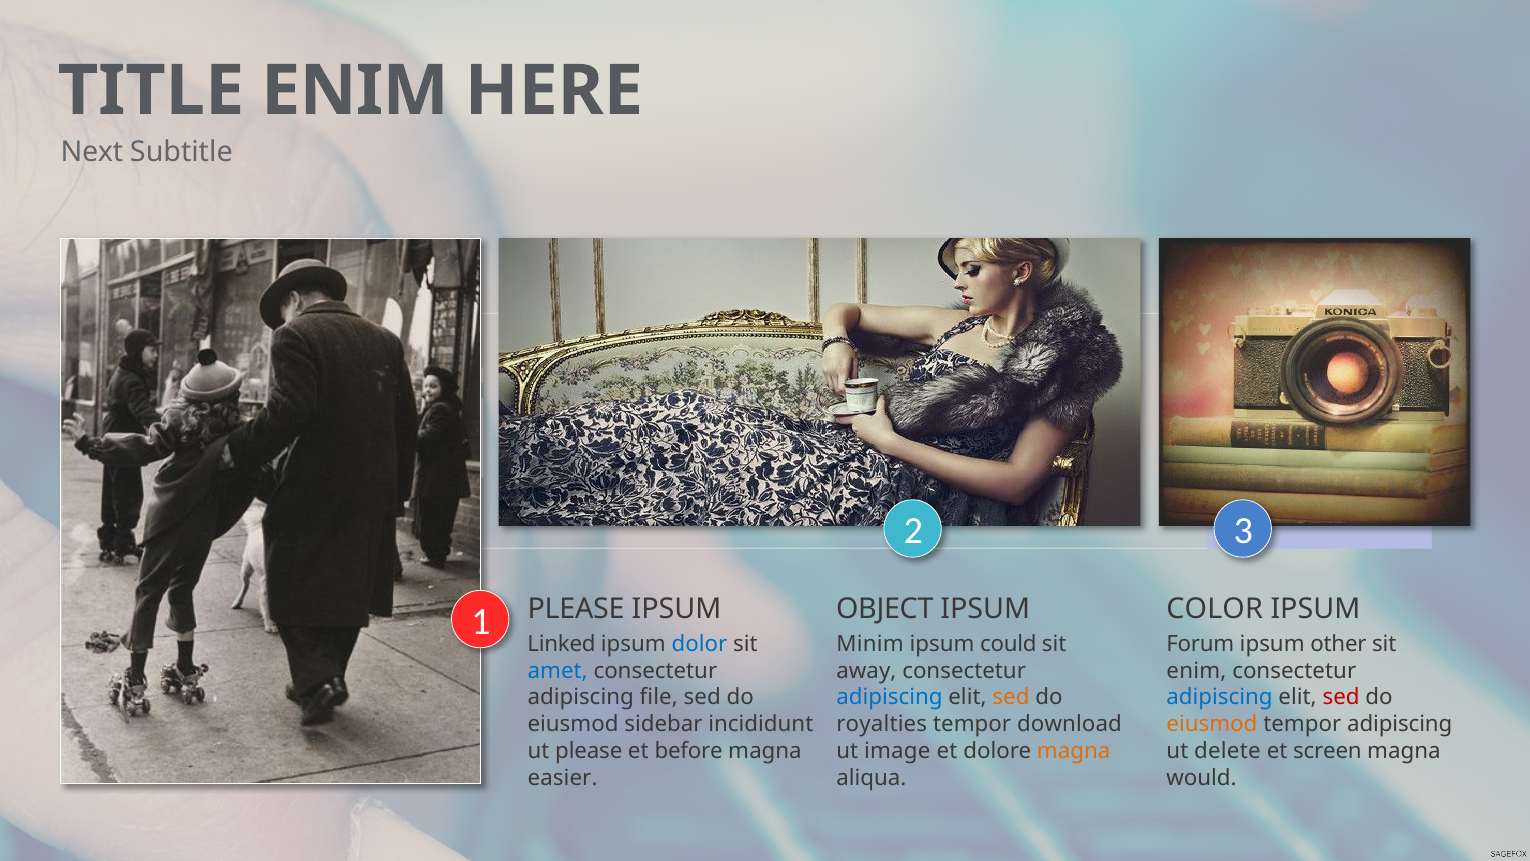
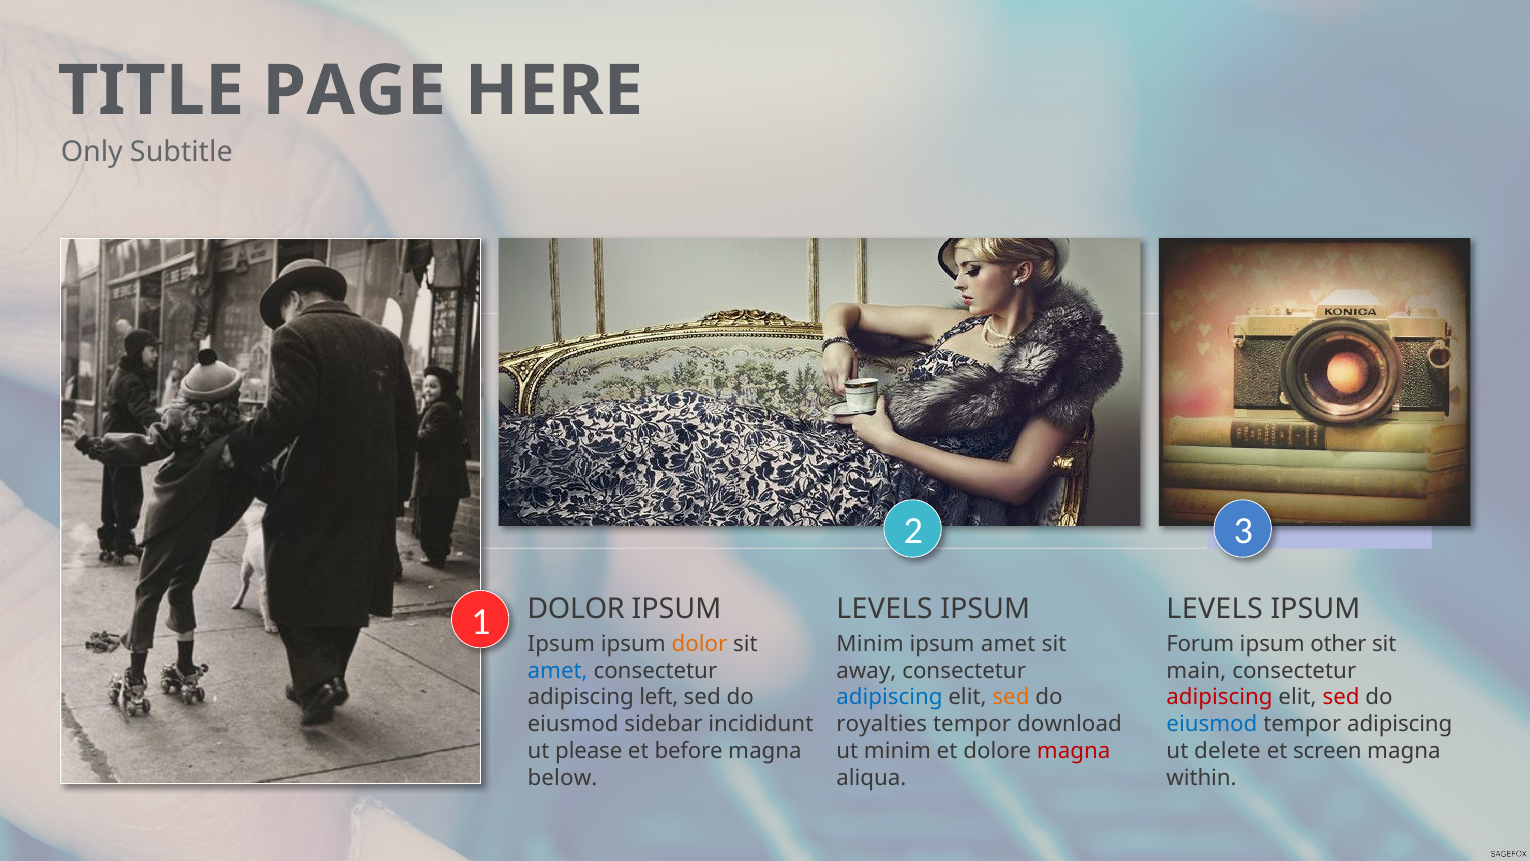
TITLE ENIM: ENIM -> PAGE (354, 91)
Next: Next -> Only (92, 152)
OBJECT: OBJECT -> LEVELS (885, 609)
COLOR: COLOR -> LEVELS (1215, 609)
1 PLEASE: PLEASE -> DOLOR (576, 609)
Linked: Linked -> Ipsum (561, 644)
dolor colour: blue -> orange (700, 644)
ipsum could: could -> amet (1008, 644)
enim: enim -> main (1196, 670)
file: file -> left (659, 697)
adipiscing colour: blue -> red (1220, 697)
eiusmod colour: orange -> blue (1212, 724)
ut image: image -> minim (897, 751)
magna colour: orange -> red (1074, 751)
easier: easier -> below (563, 778)
would: would -> within (1202, 778)
